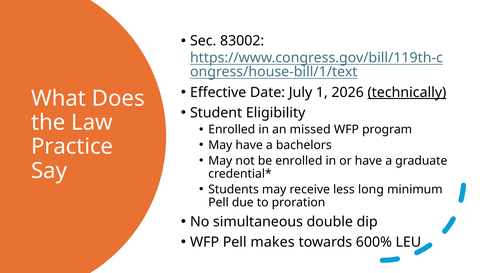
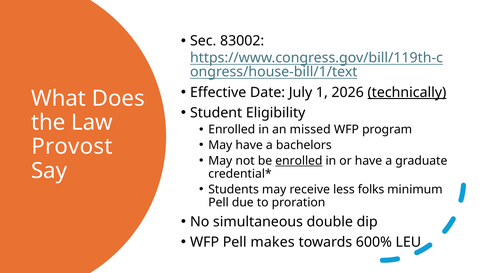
Practice: Practice -> Provost (72, 147)
enrolled underline: none -> present (299, 161)
long: long -> folks (371, 190)
